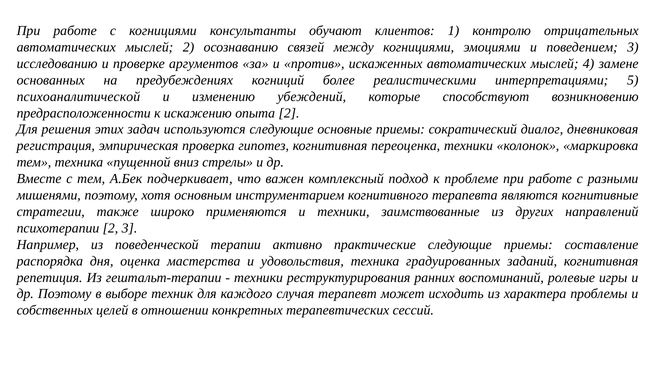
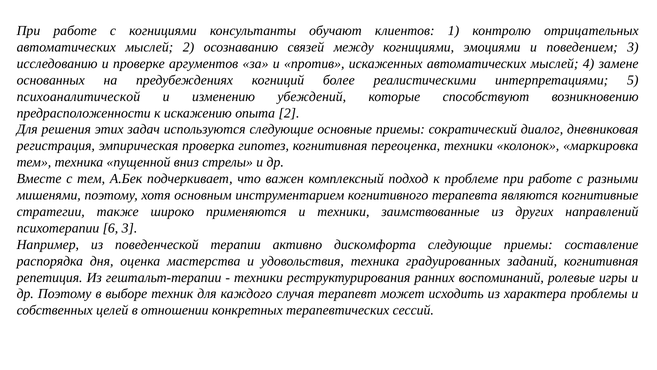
психотерапии 2: 2 -> 6 (110, 228)
практические: практические -> дискомфорта (375, 244)
